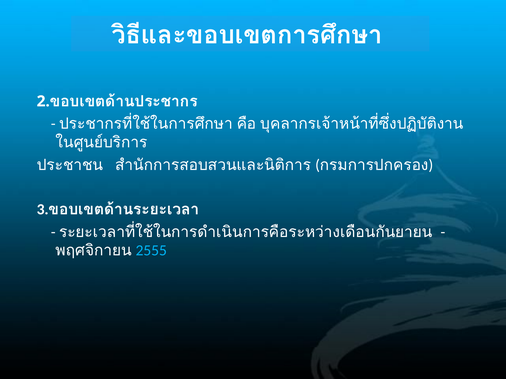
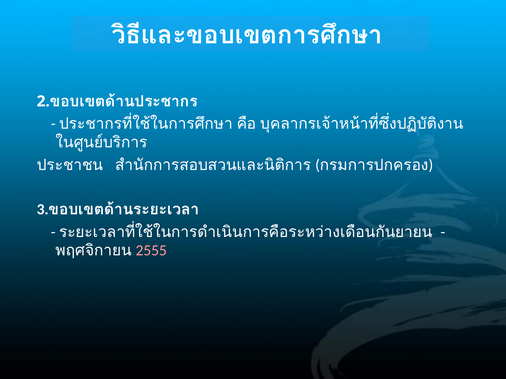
2555 colour: light blue -> pink (151, 251)
